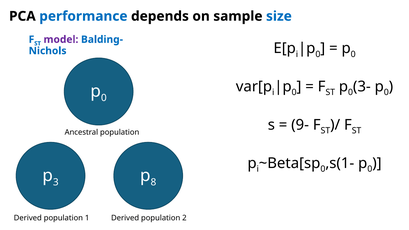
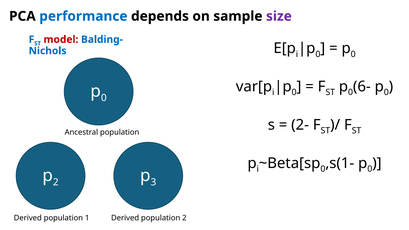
size colour: blue -> purple (279, 16)
model colour: purple -> red (61, 39)
3-: 3- -> 6- (362, 87)
9-: 9- -> 2- (300, 125)
3: 3 -> 2 (56, 182)
8: 8 -> 3 (153, 182)
